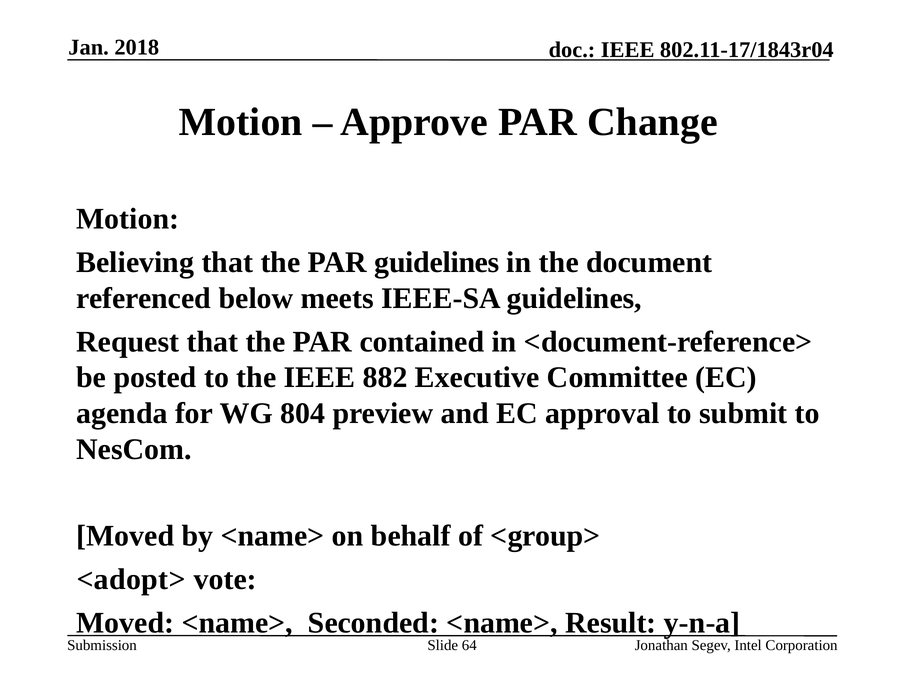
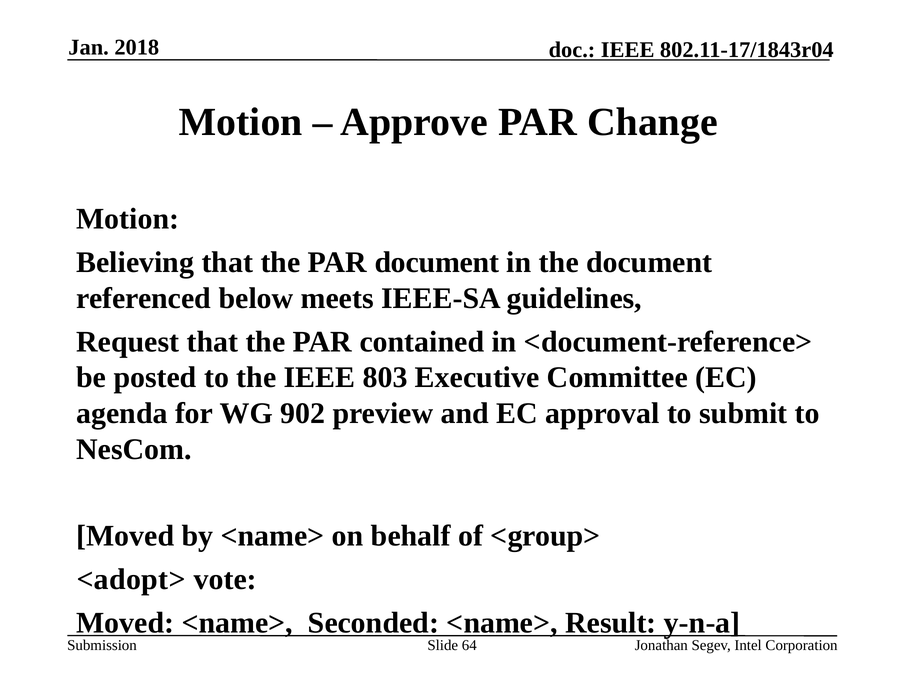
PAR guidelines: guidelines -> document (437, 262)
882: 882 -> 803 (385, 377)
804: 804 -> 902 (303, 413)
